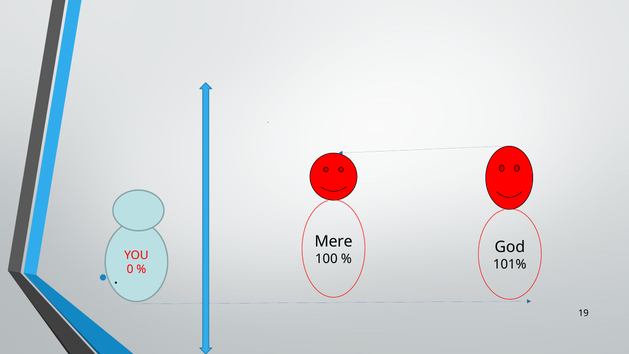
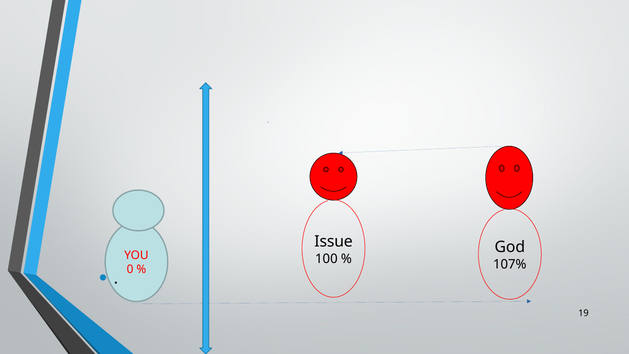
Mere: Mere -> Issue (334, 242)
101%: 101% -> 107% (510, 264)
